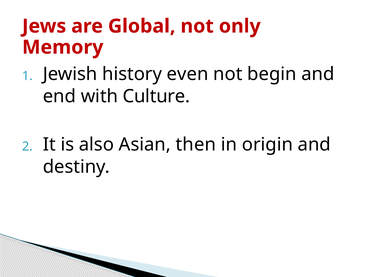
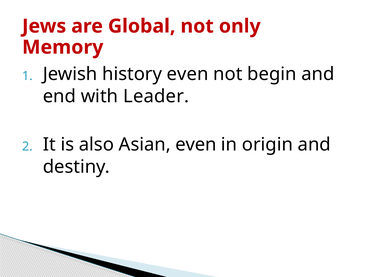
Culture: Culture -> Leader (156, 96)
Asian then: then -> even (196, 144)
